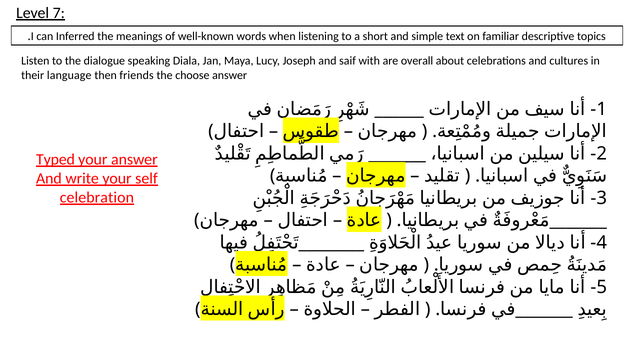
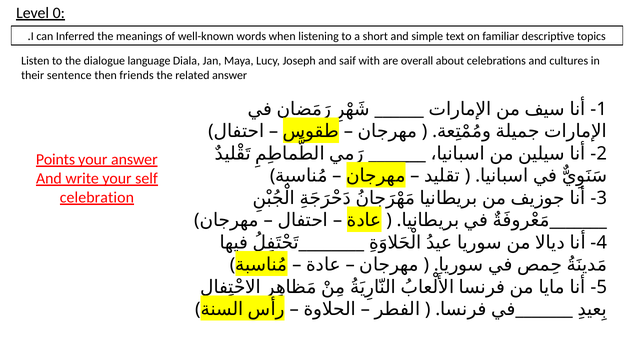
7: 7 -> 0 (59, 13)
speaking: speaking -> language (149, 61)
language: language -> sentence (69, 75)
choose: choose -> related (192, 75)
Typed: Typed -> Points (55, 159)
